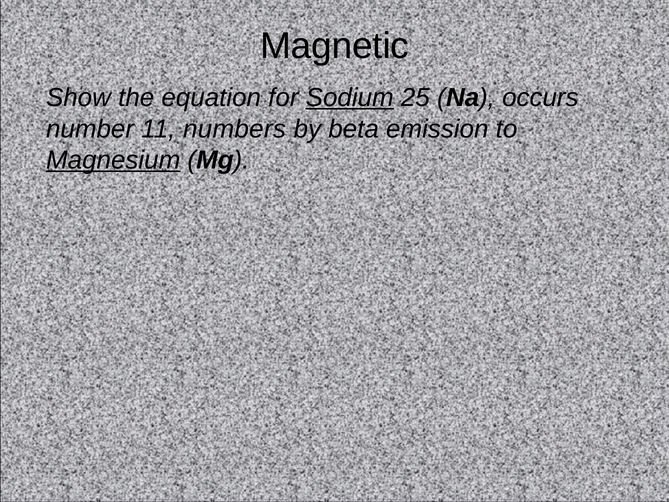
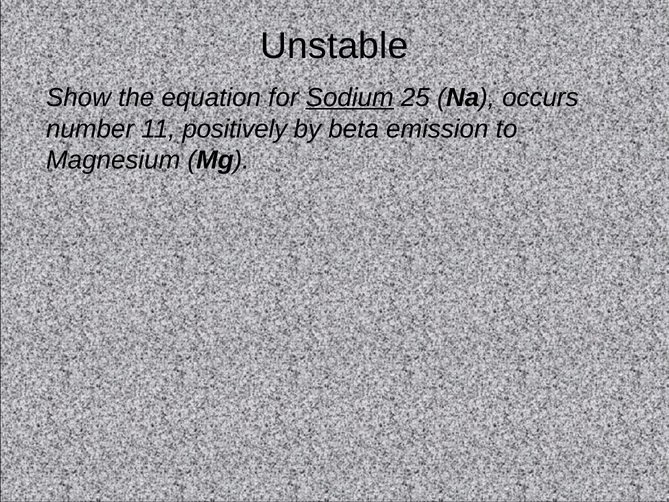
Magnetic: Magnetic -> Unstable (334, 46)
numbers: numbers -> positively (235, 129)
Magnesium underline: present -> none (113, 160)
